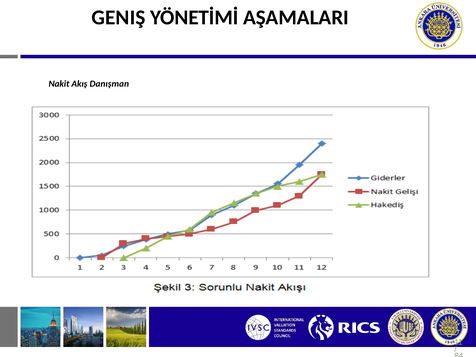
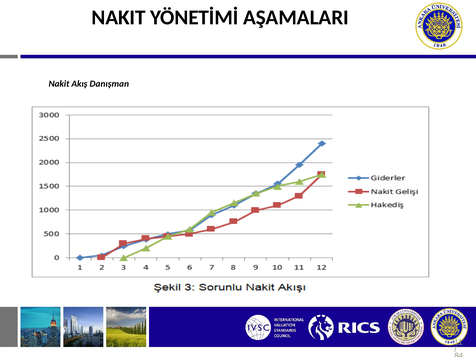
GENIŞ: GENIŞ -> NAKIT (119, 18)
